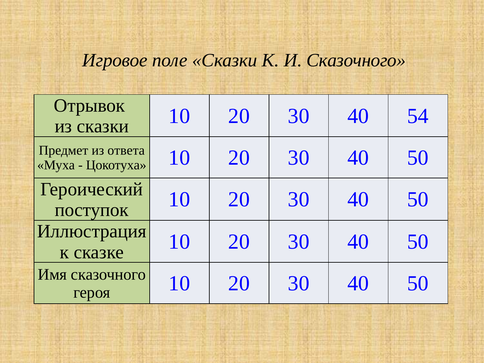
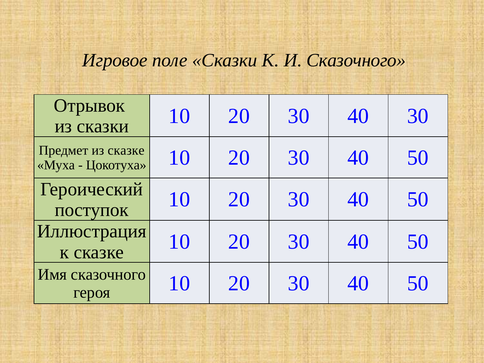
40 54: 54 -> 30 (418, 116)
из ответа: ответа -> сказке (126, 150)
